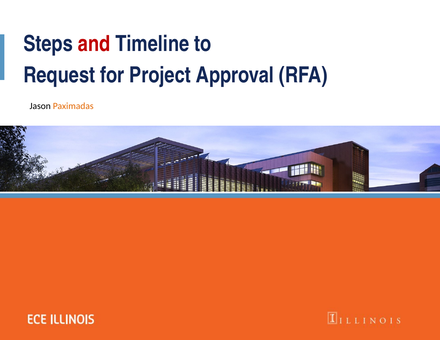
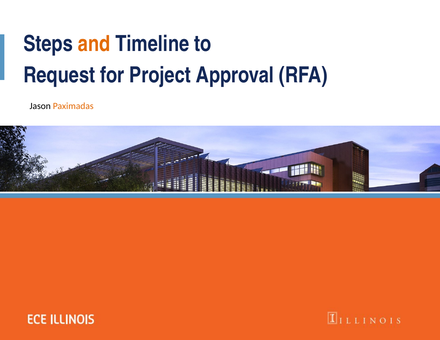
and colour: red -> orange (94, 44)
